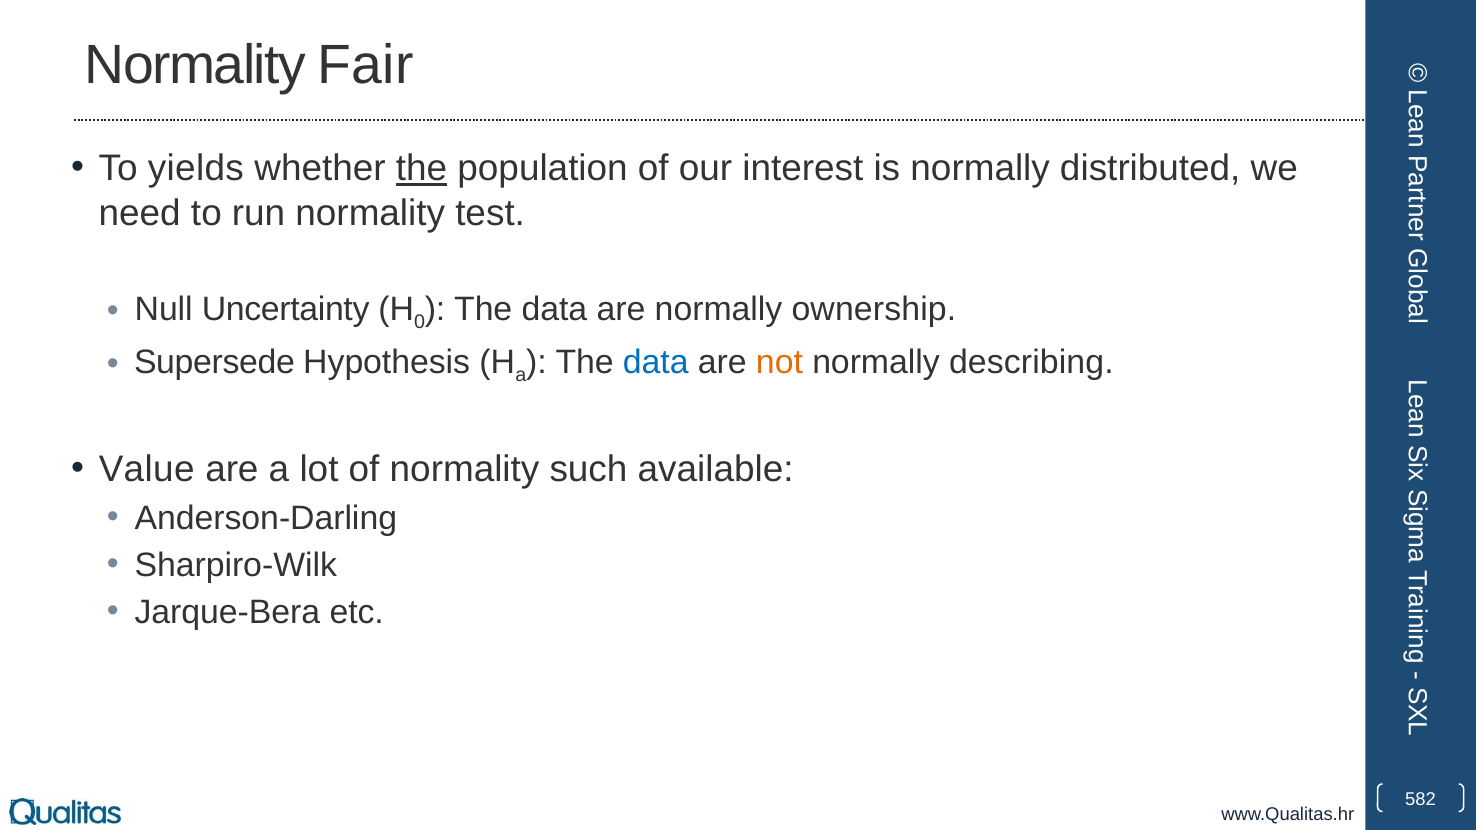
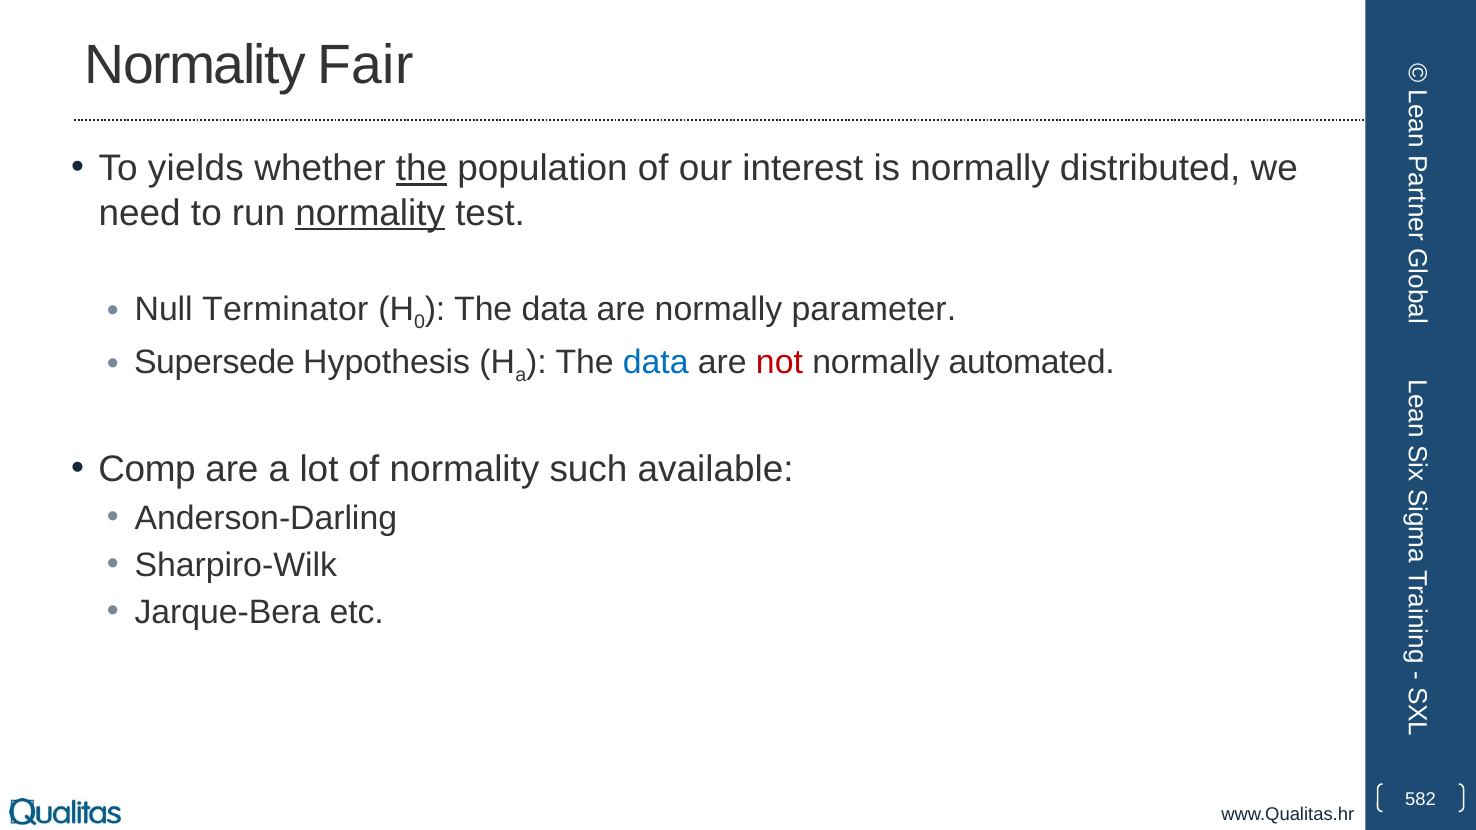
normality underline: none -> present (370, 213)
Uncertainty: Uncertainty -> Terminator (285, 309)
ownership: ownership -> parameter (874, 309)
not colour: orange -> red (779, 362)
describing: describing -> automated (1032, 362)
Value: Value -> Comp (147, 469)
